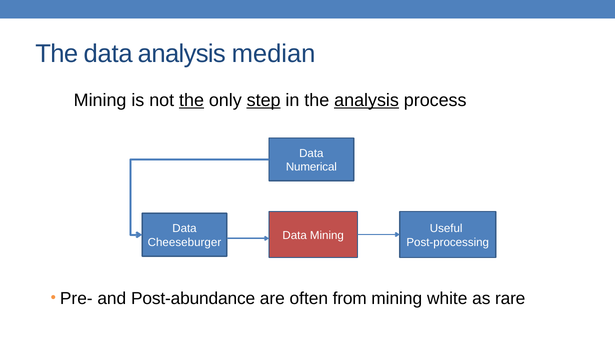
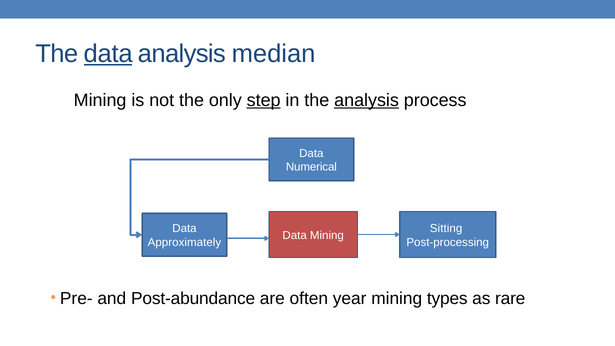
data underline: none -> present (108, 54)
the underline: present -> none (192, 100)
Useful: Useful -> Sitting (446, 228)
Cheeseburger: Cheeseburger -> Approximately (184, 242)
from: from -> year (350, 298)
white: white -> types (447, 298)
